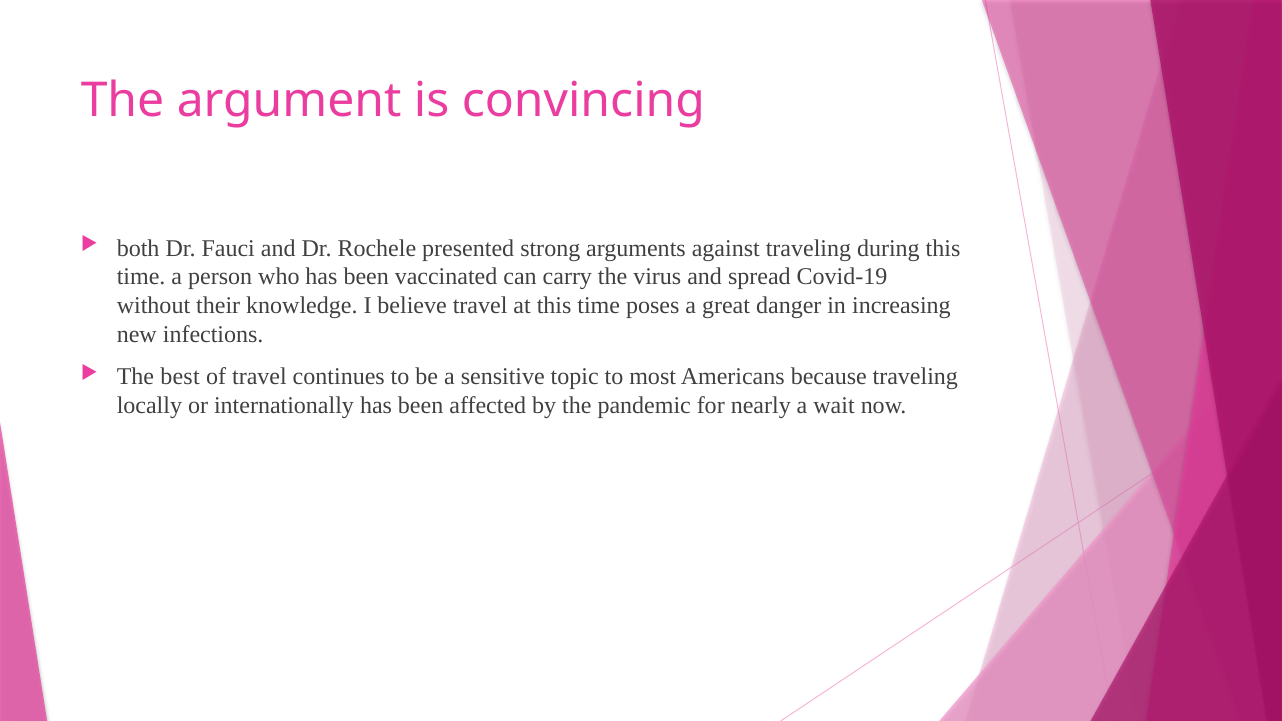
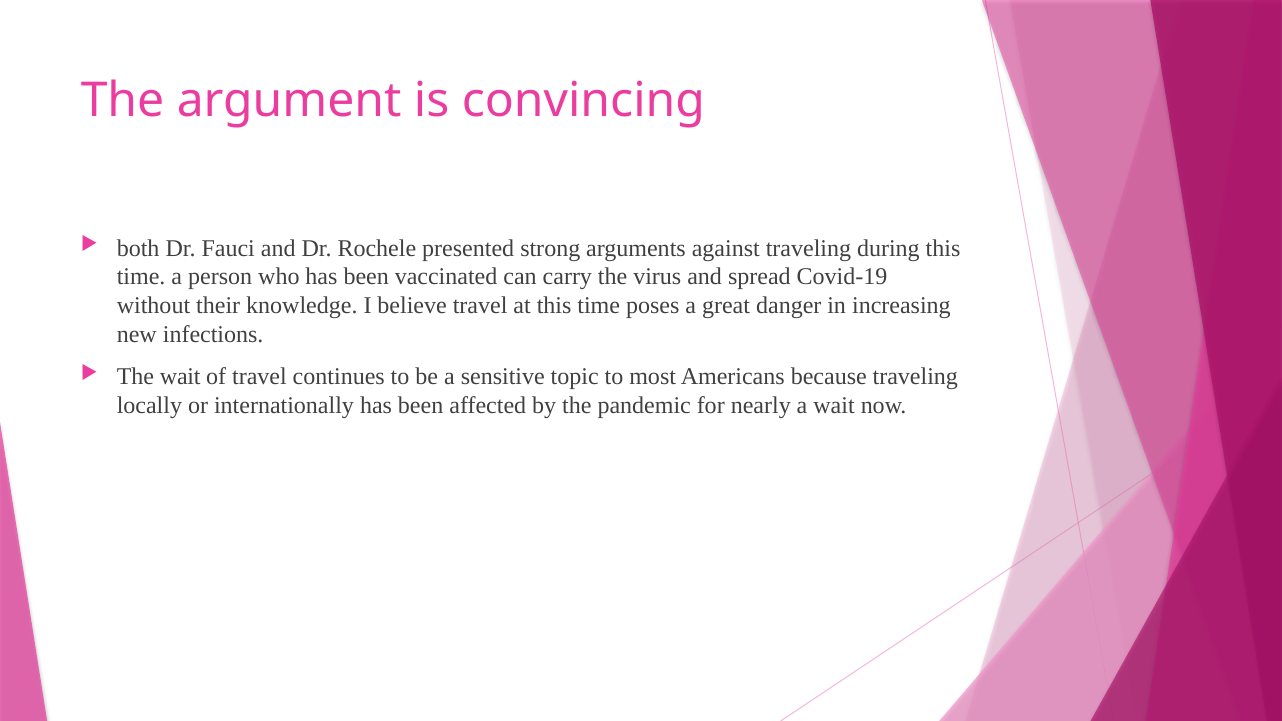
The best: best -> wait (180, 377)
